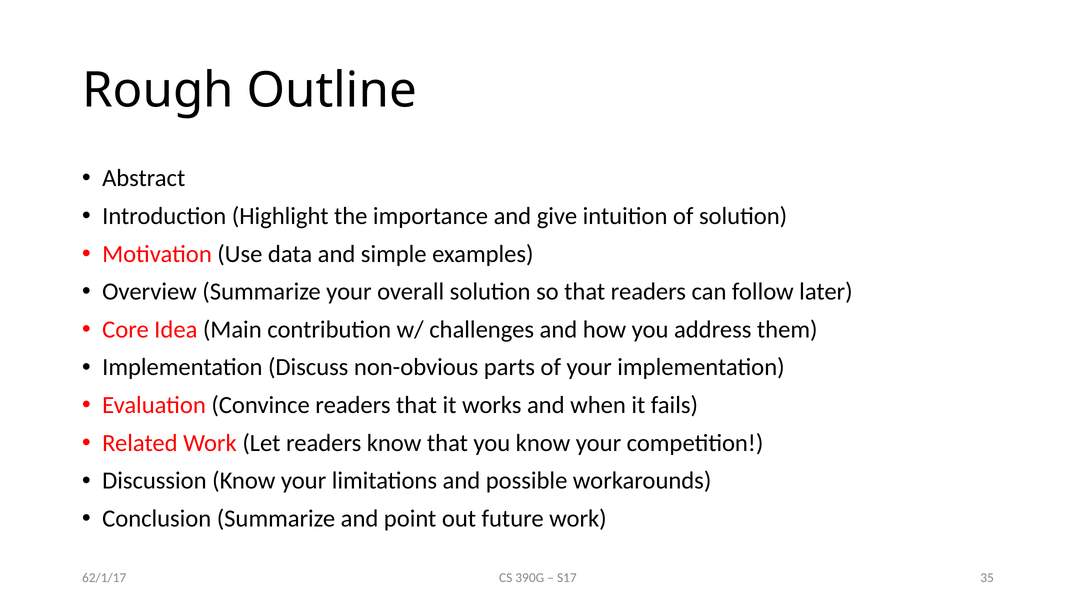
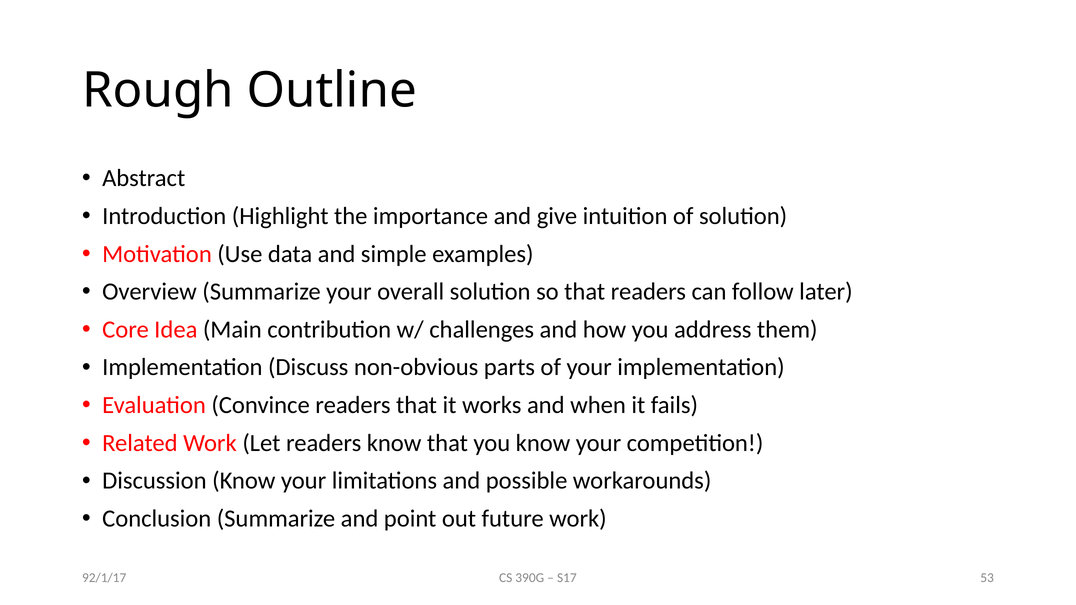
35: 35 -> 53 (987, 578)
62/1/17: 62/1/17 -> 92/1/17 (104, 578)
